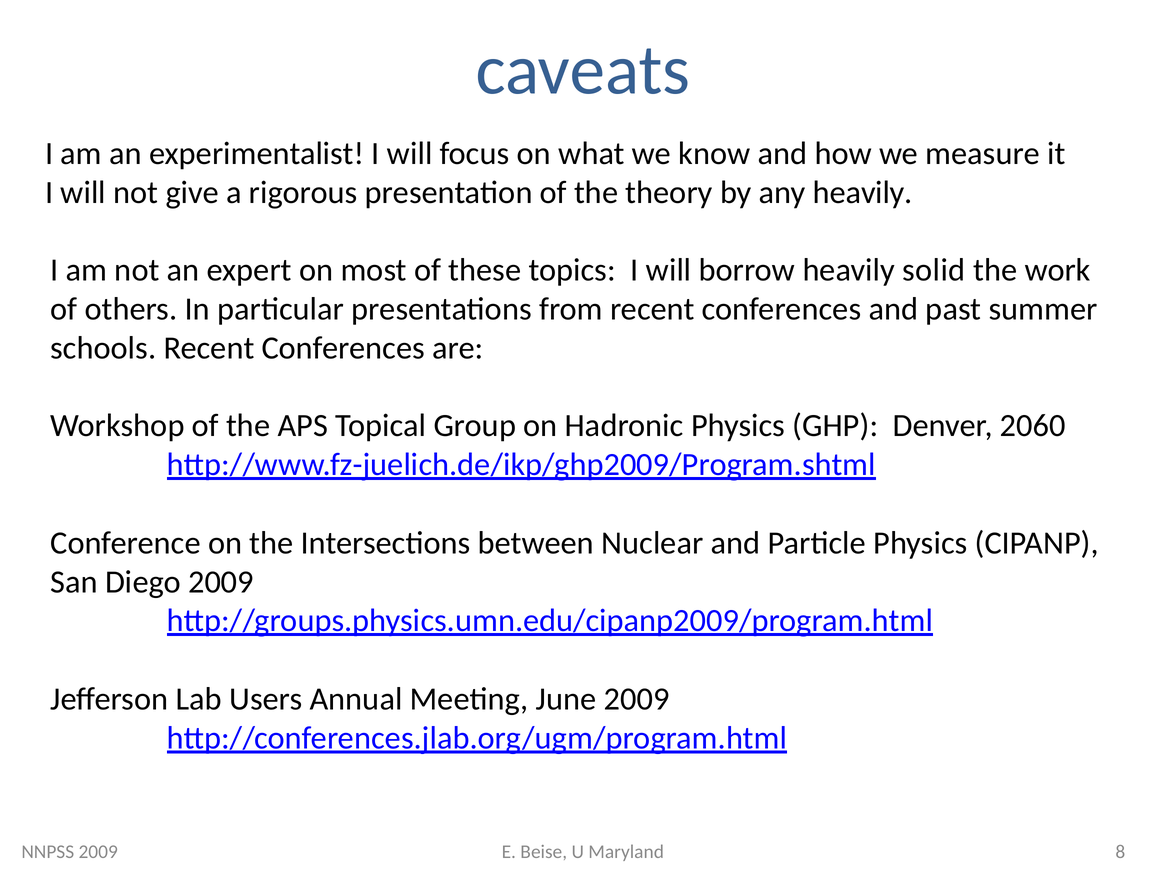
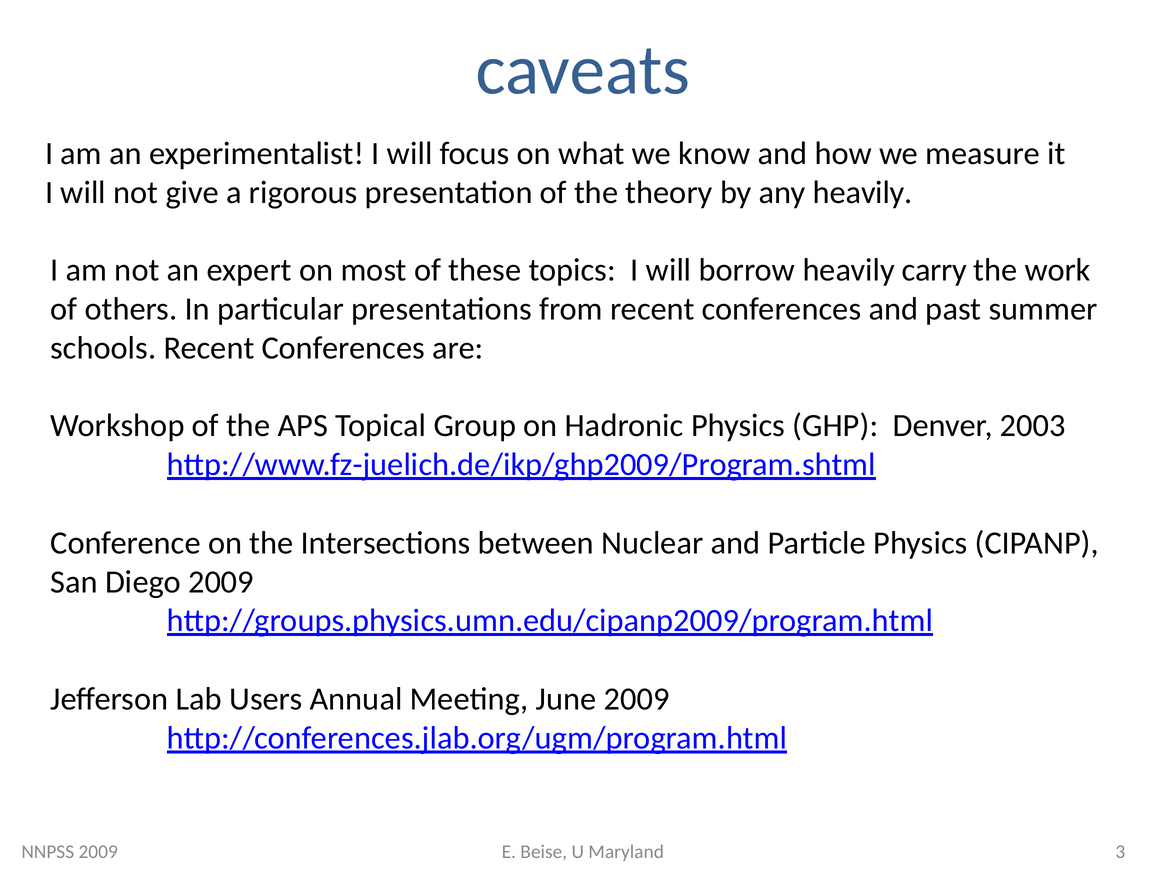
solid: solid -> carry (934, 270)
2060: 2060 -> 2003 (1033, 426)
8: 8 -> 3 (1120, 852)
